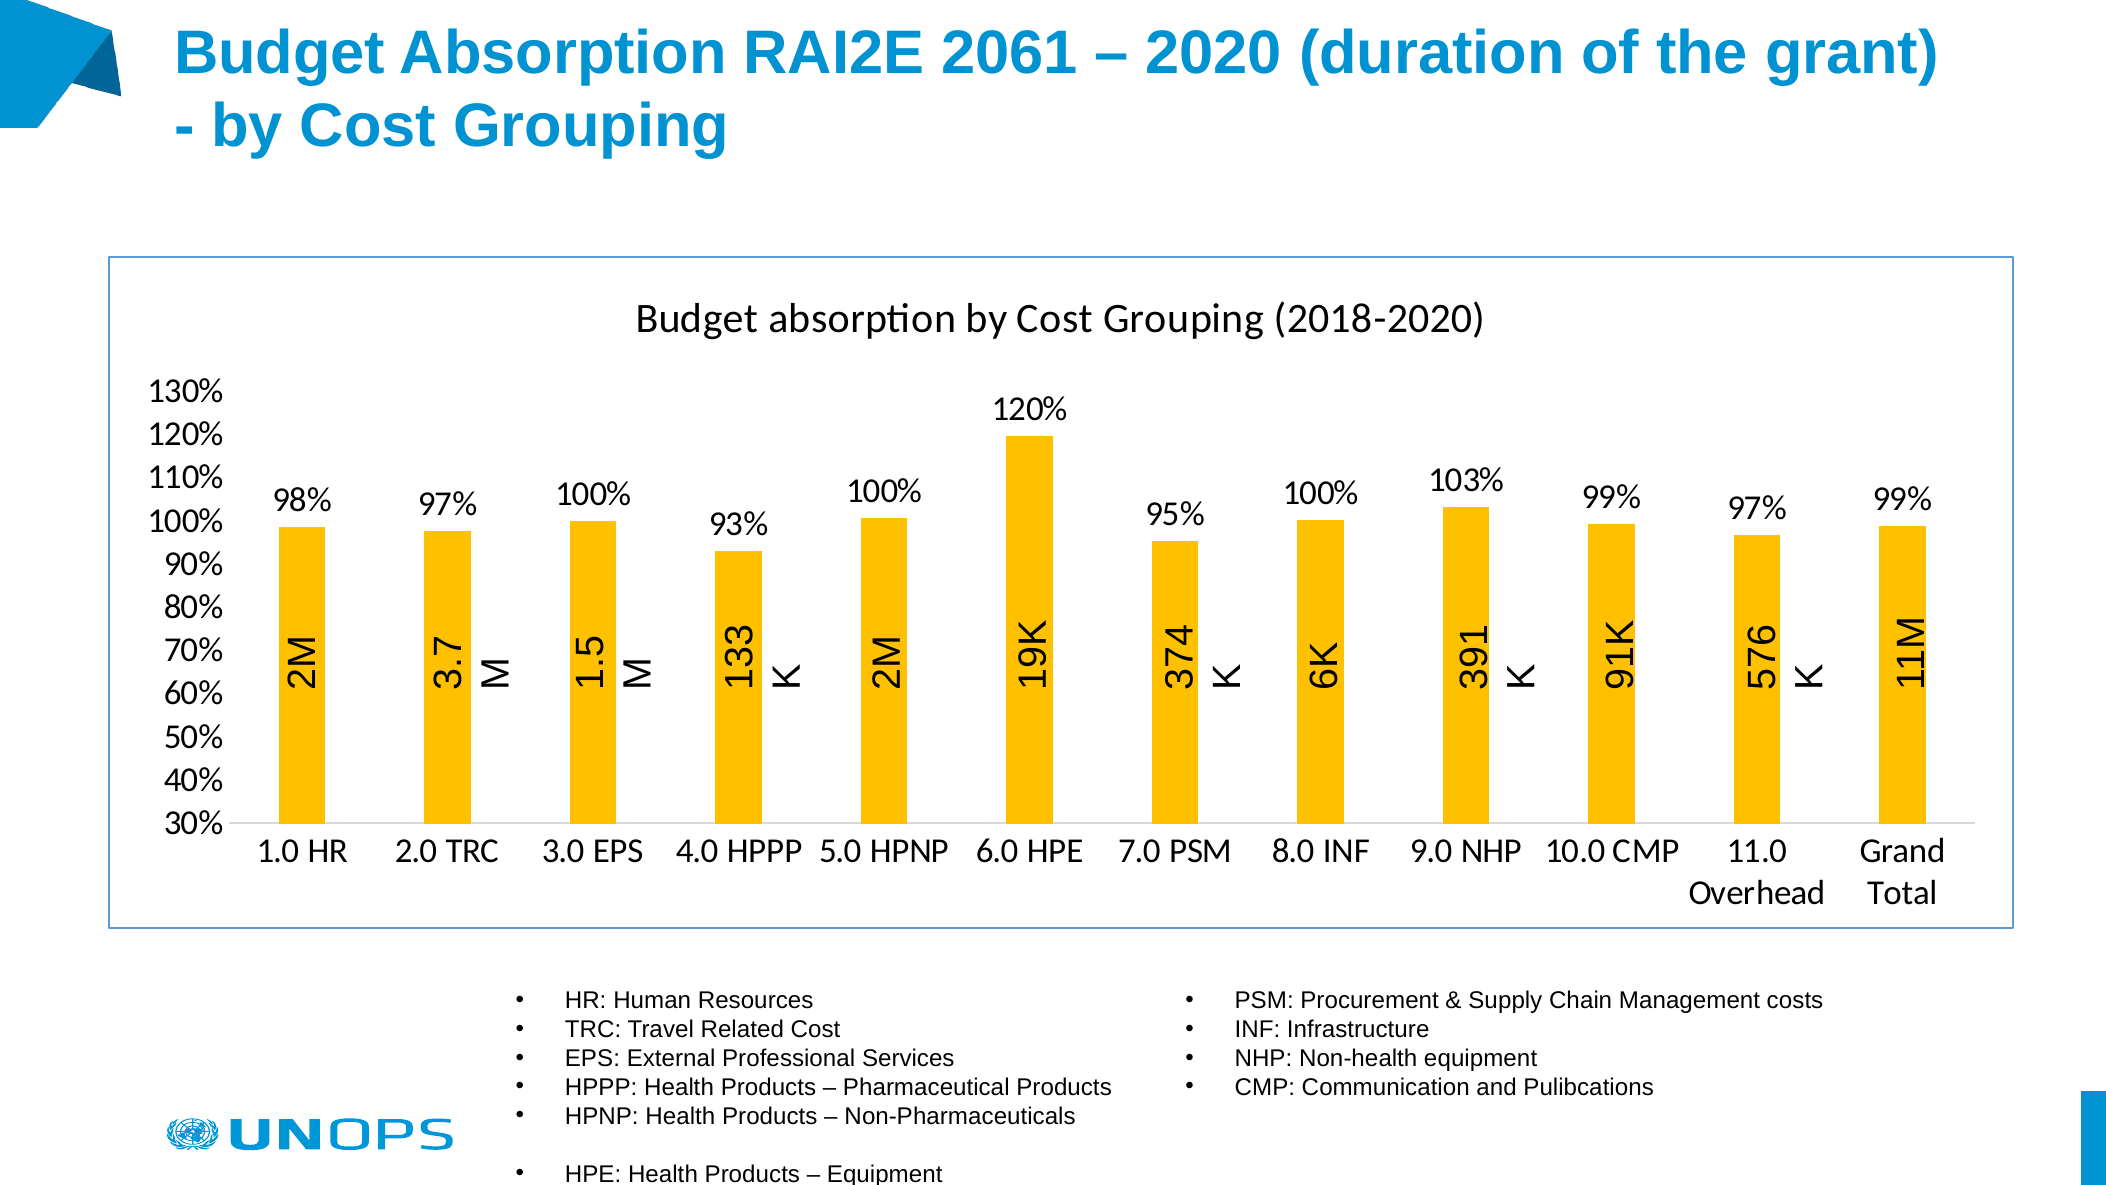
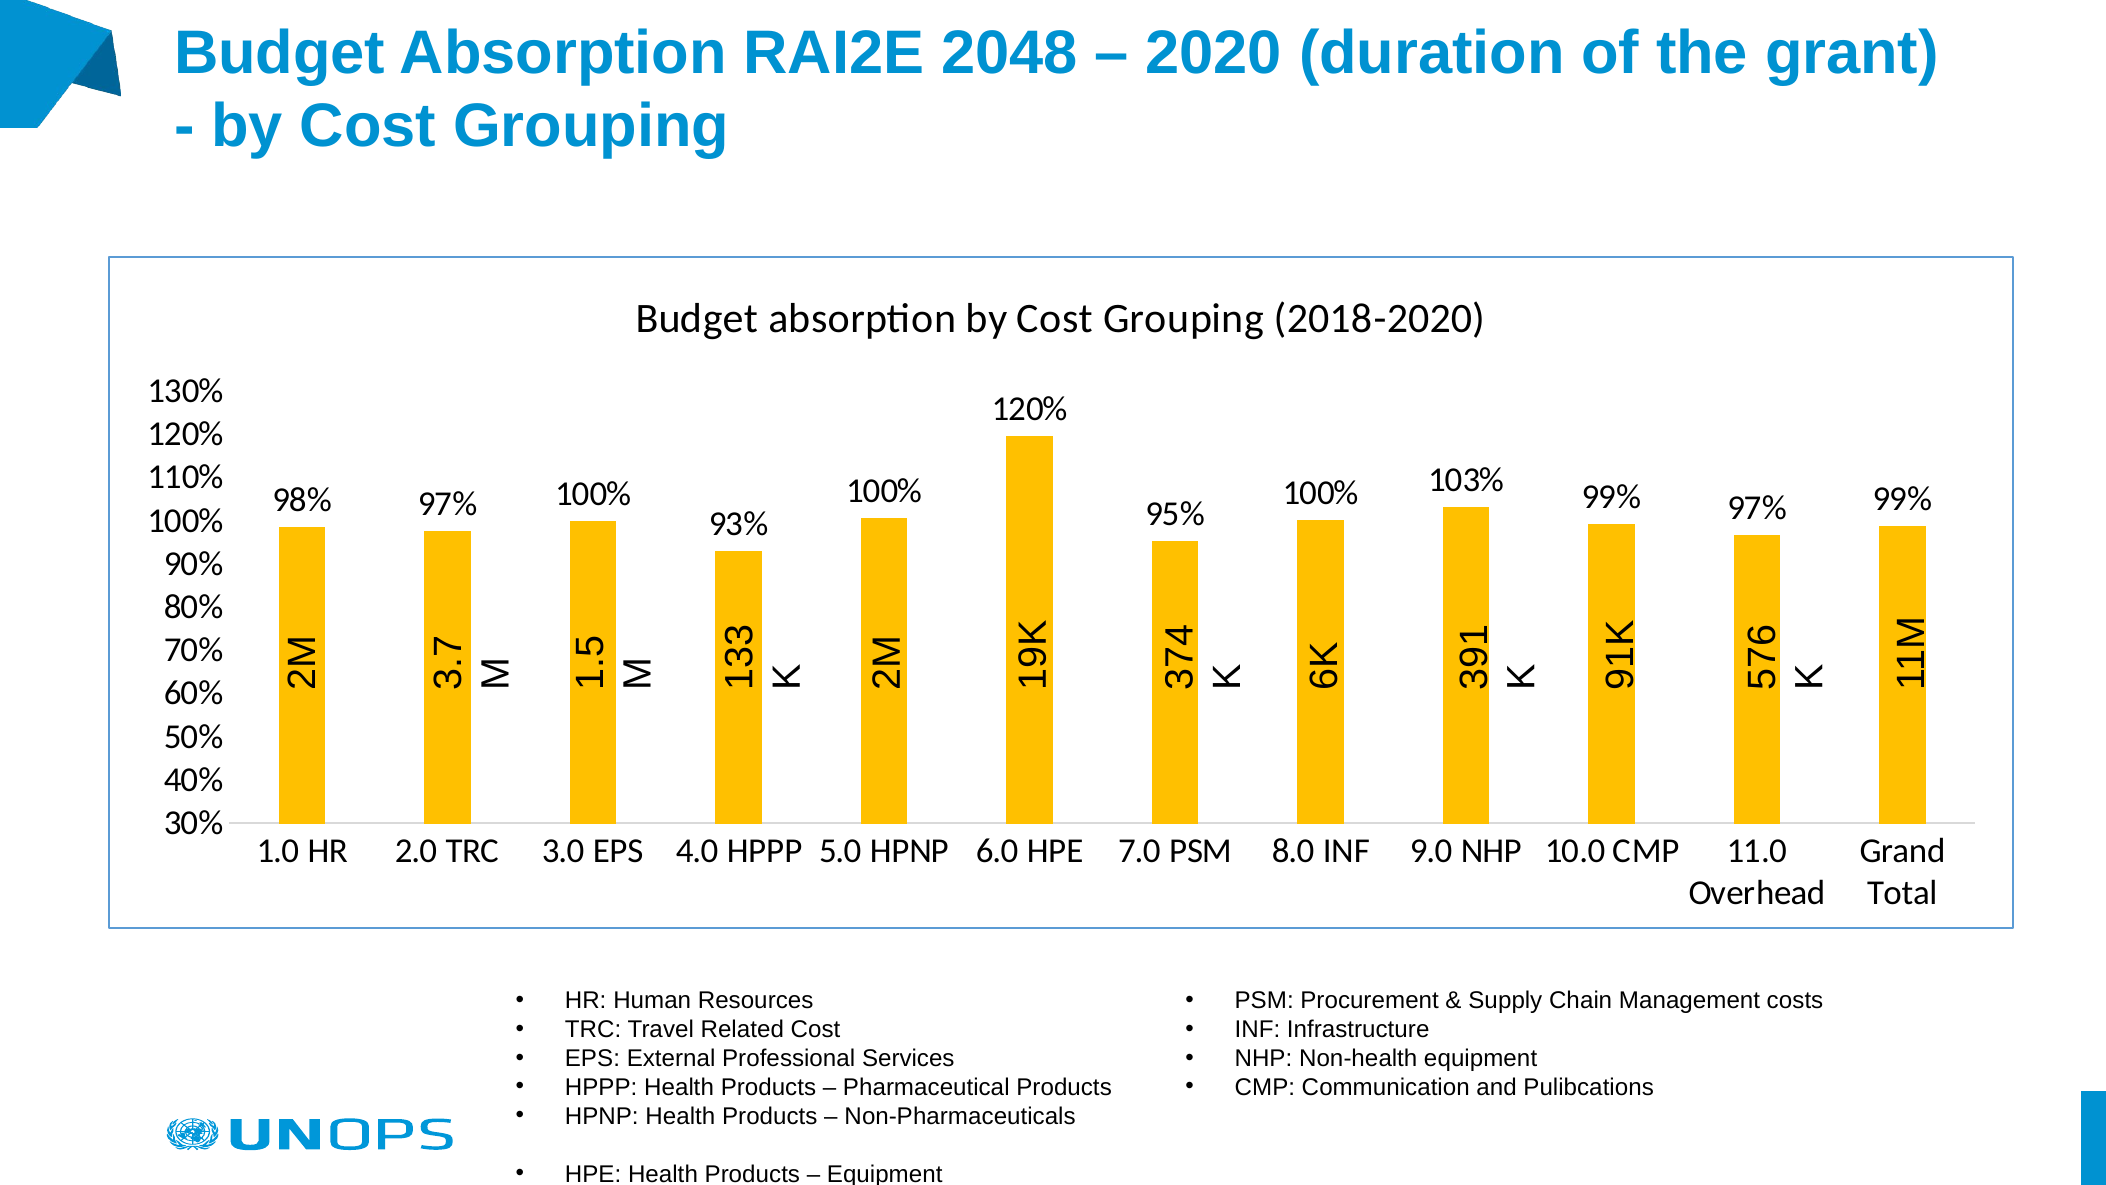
2061: 2061 -> 2048 (1009, 53)
